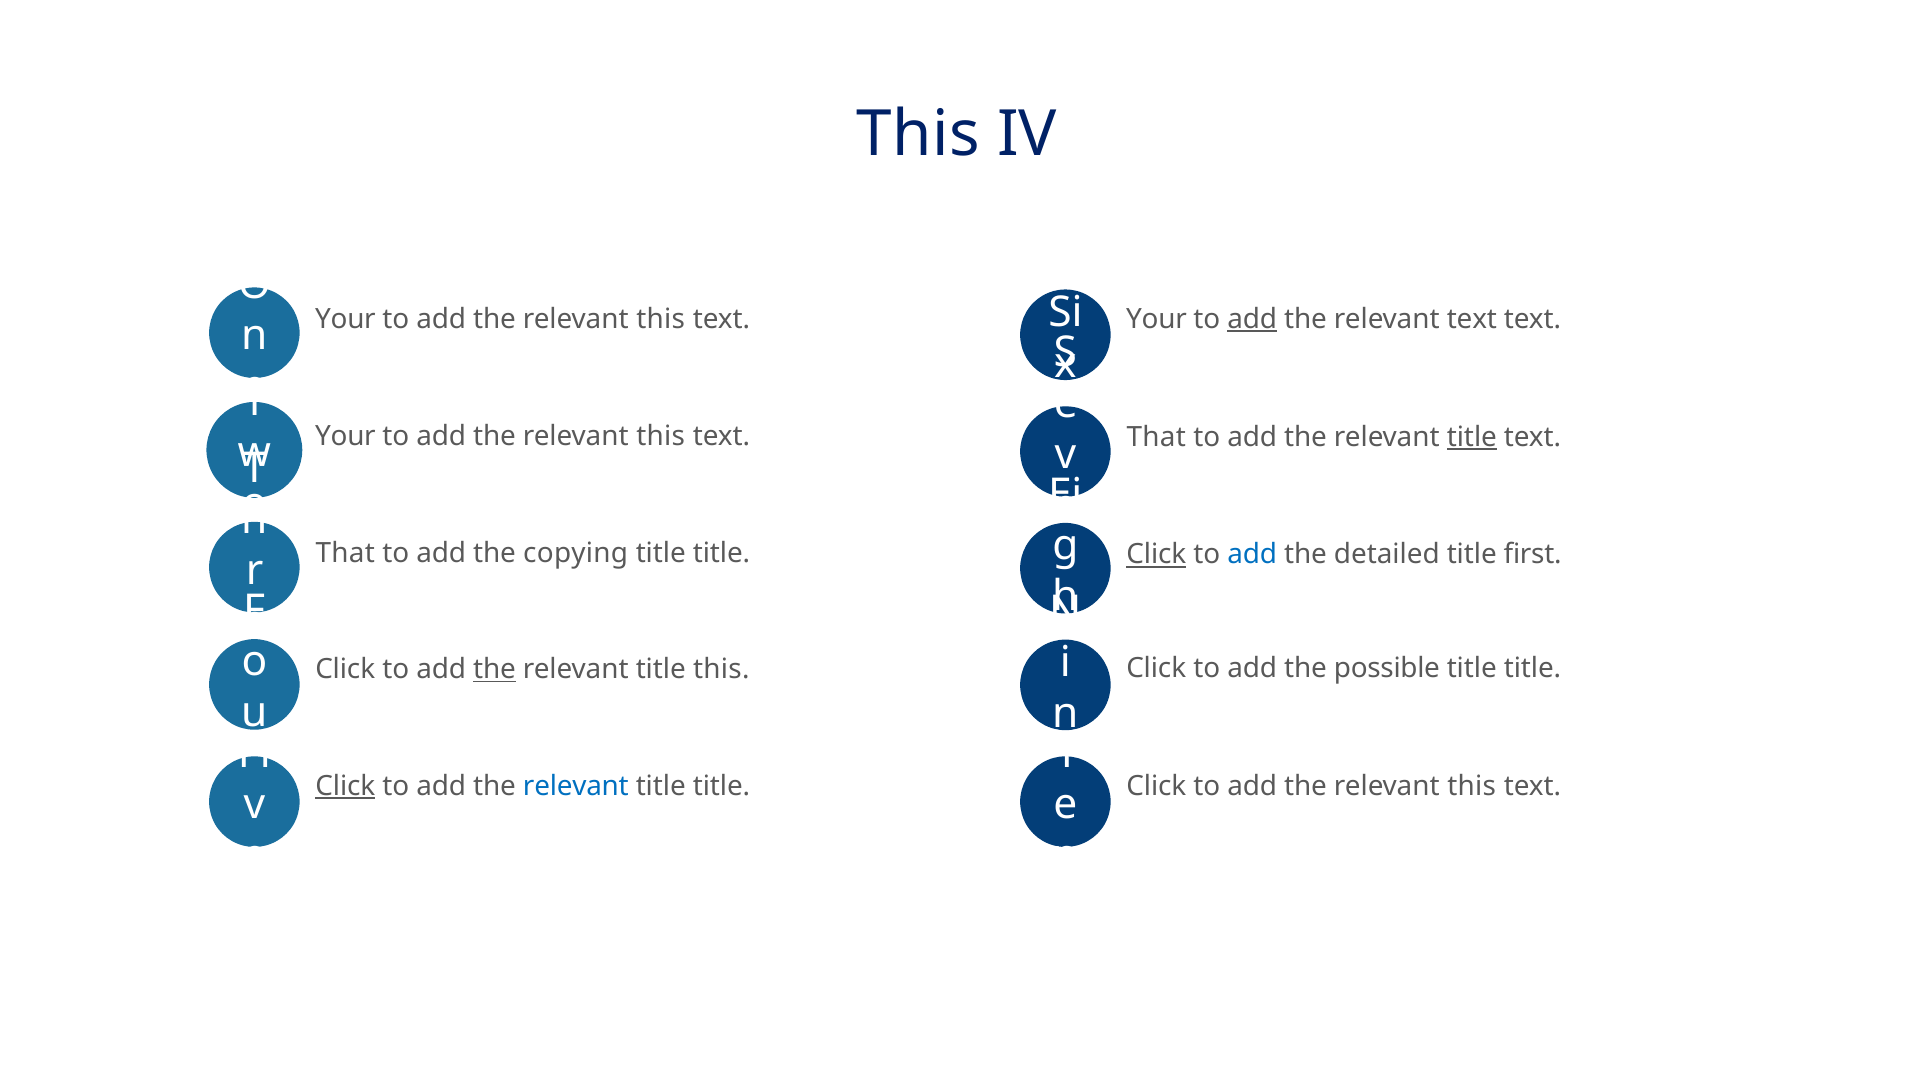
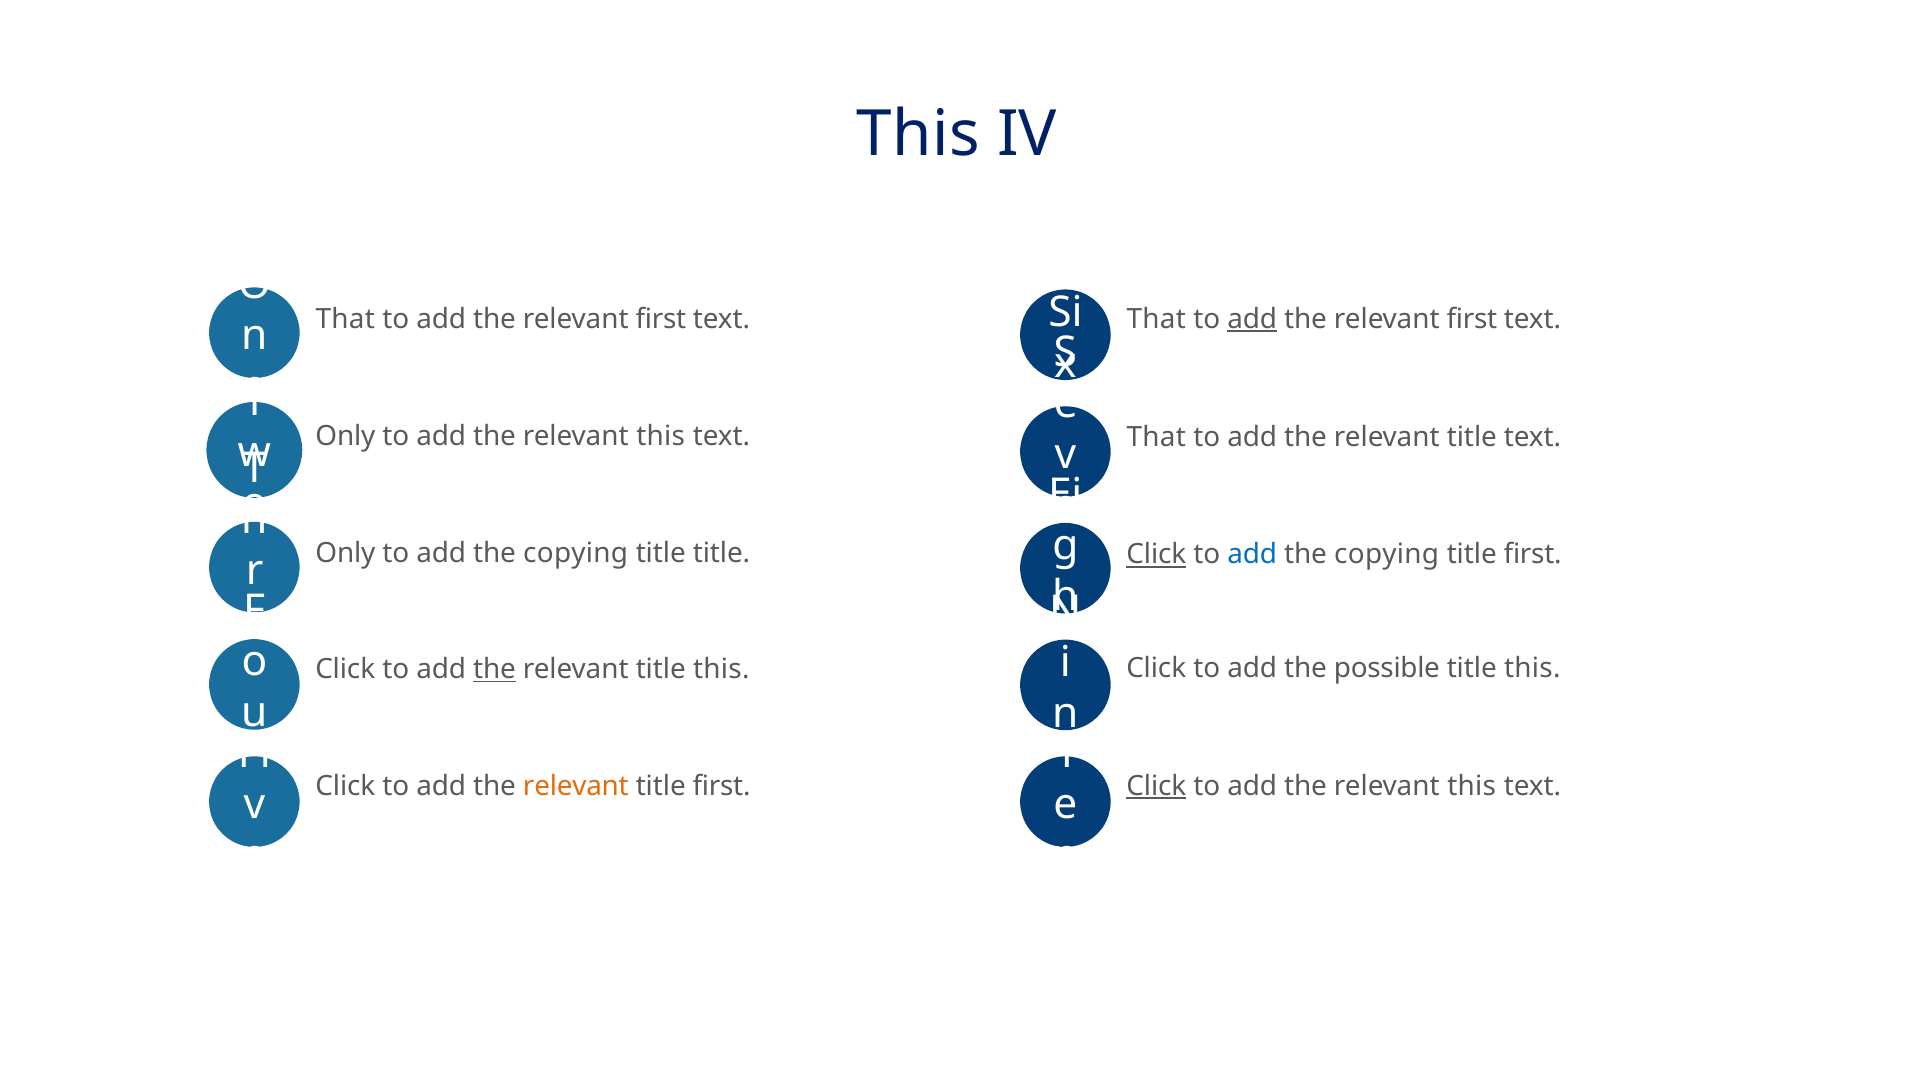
Your: Your -> That (345, 319)
this: this -> first (661, 319)
Your: Your -> That (1156, 319)
text: text -> first (1472, 319)
Your: Your -> Only (345, 436)
title underline: present -> none (1472, 437)
That: That -> Only (345, 553)
detailed: detailed -> copying (1387, 555)
title: title -> this (1532, 668)
Click underline: present -> none (345, 786)
relevant colour: blue -> orange (576, 786)
title: title -> first (722, 786)
Click underline: none -> present (1156, 786)
